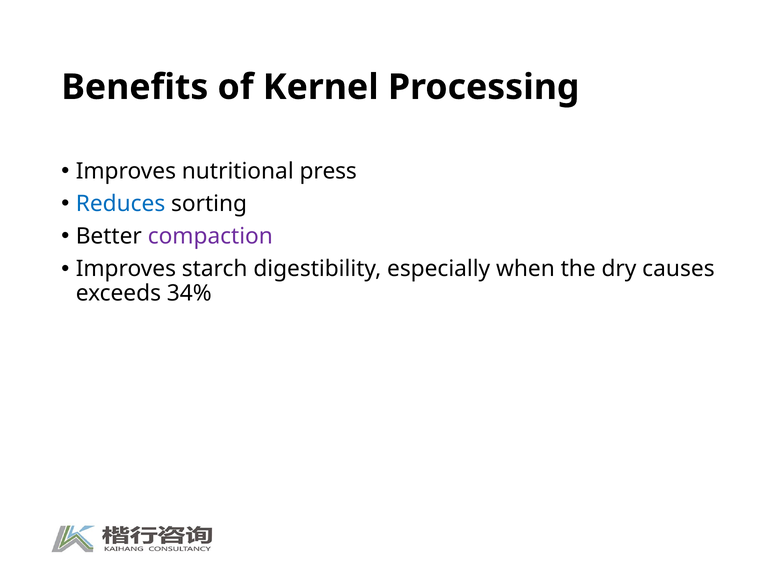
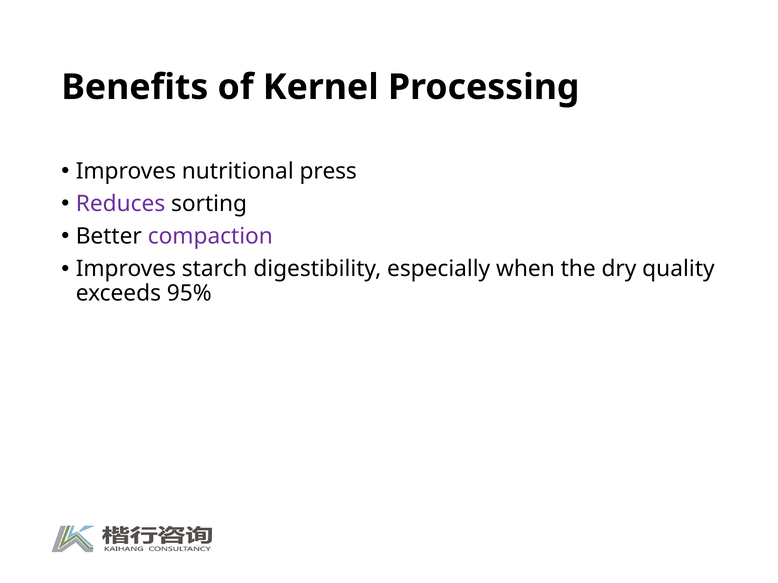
Reduces colour: blue -> purple (121, 204)
causes: causes -> quality (678, 269)
34%: 34% -> 95% (189, 294)
